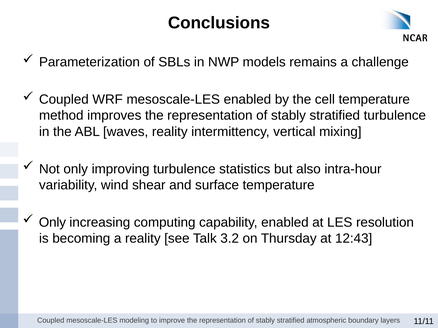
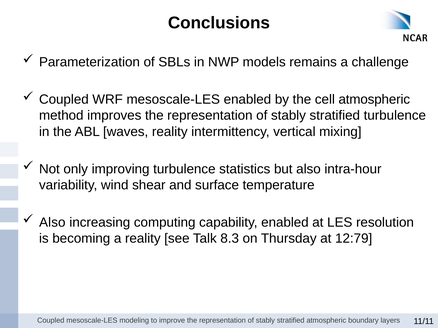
cell temperature: temperature -> atmospheric (374, 100)
Only: Only -> Also (52, 223)
3.2: 3.2 -> 8.3 (230, 239)
12:43: 12:43 -> 12:79 (354, 239)
